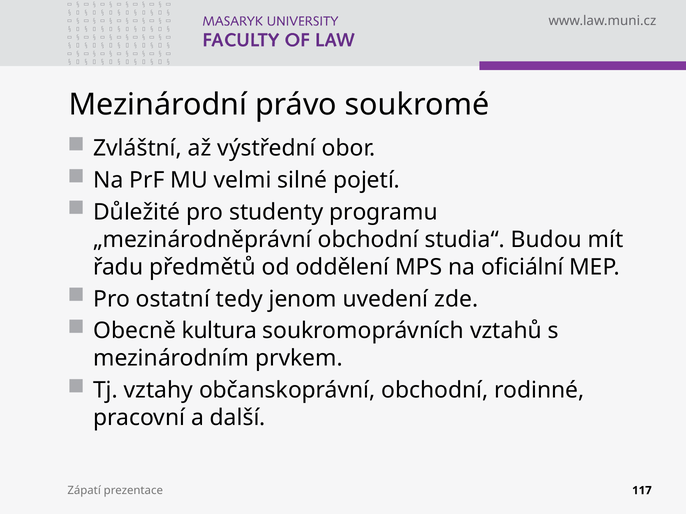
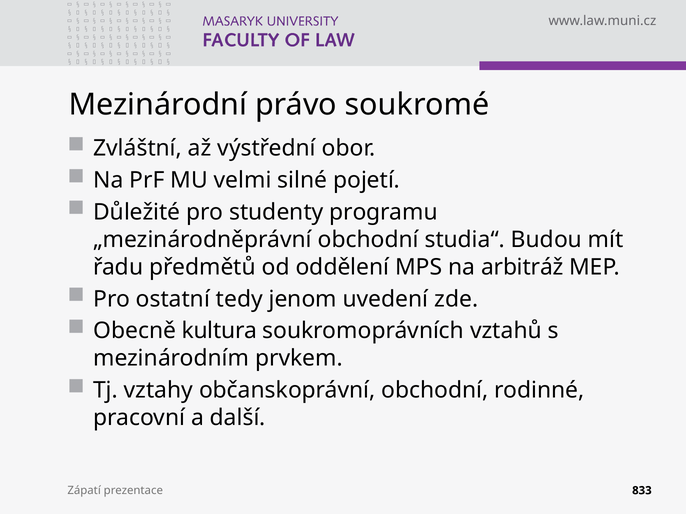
oficiální: oficiální -> arbitráž (522, 267)
117: 117 -> 833 (642, 491)
